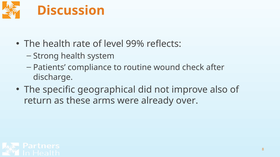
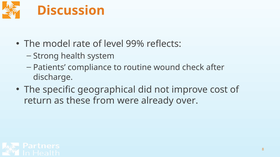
The health: health -> model (56, 44)
also: also -> cost (219, 90)
arms: arms -> from (104, 101)
